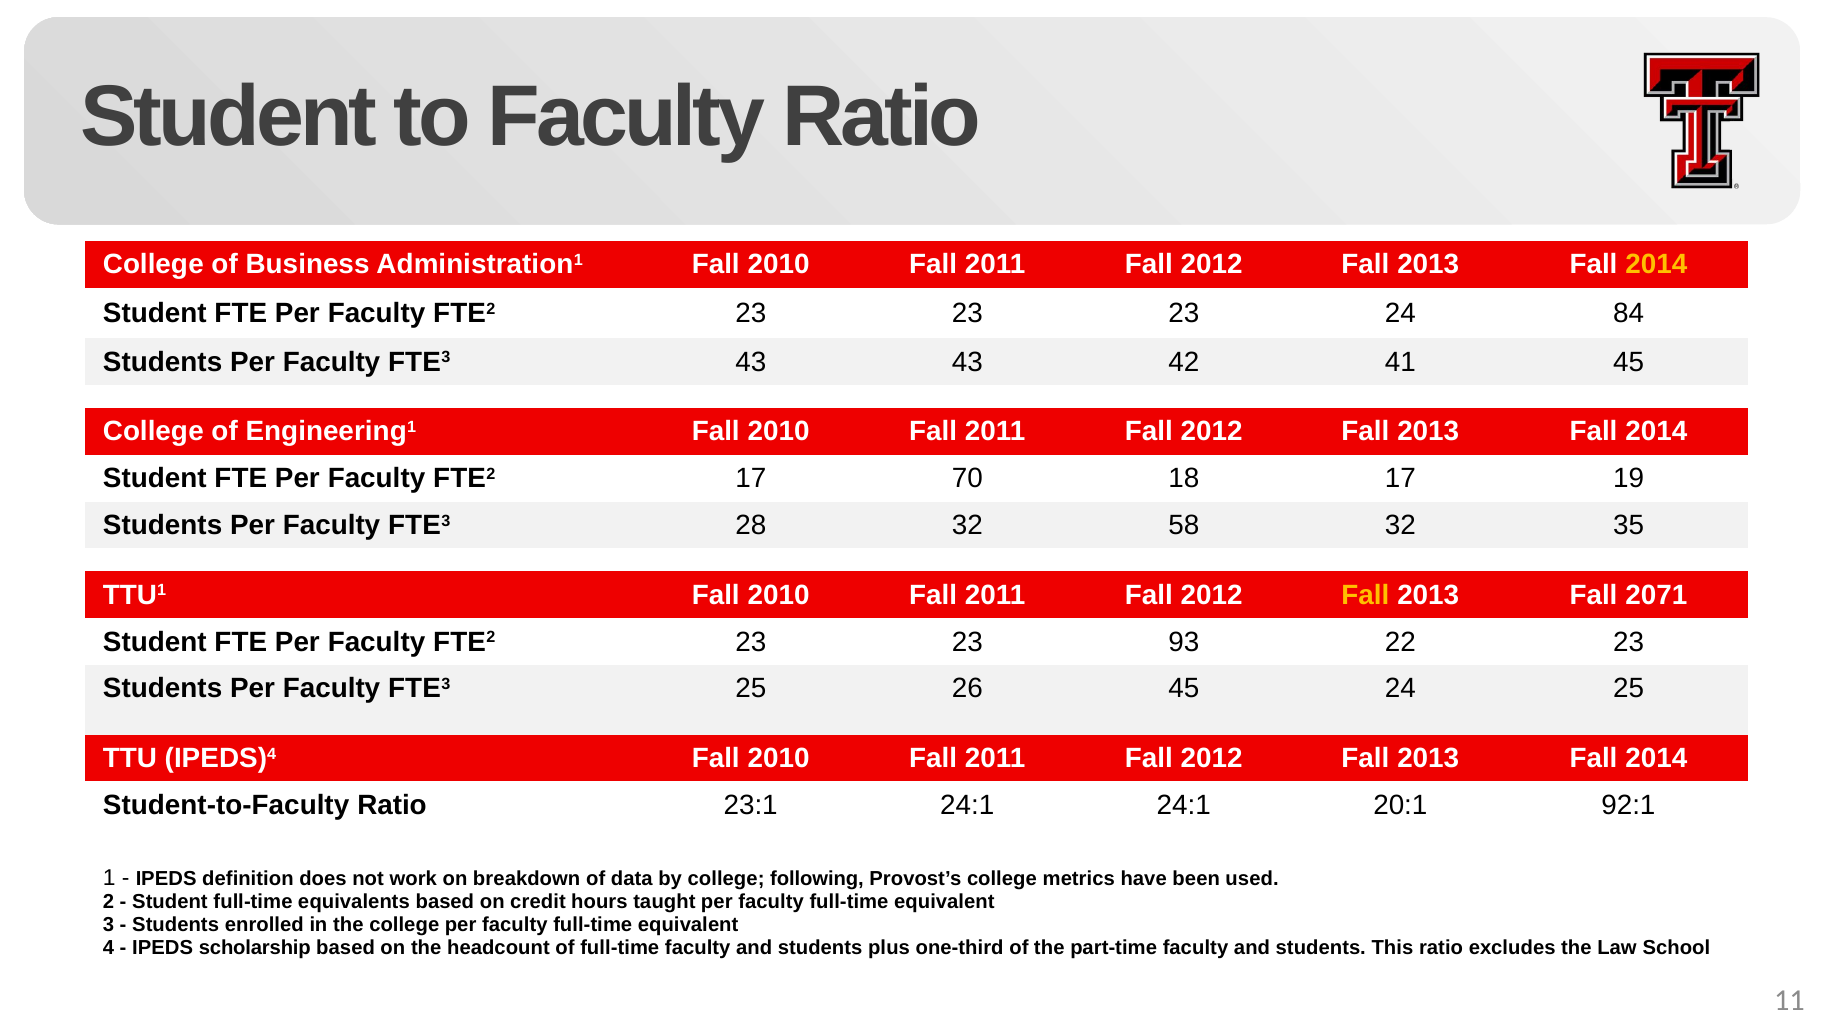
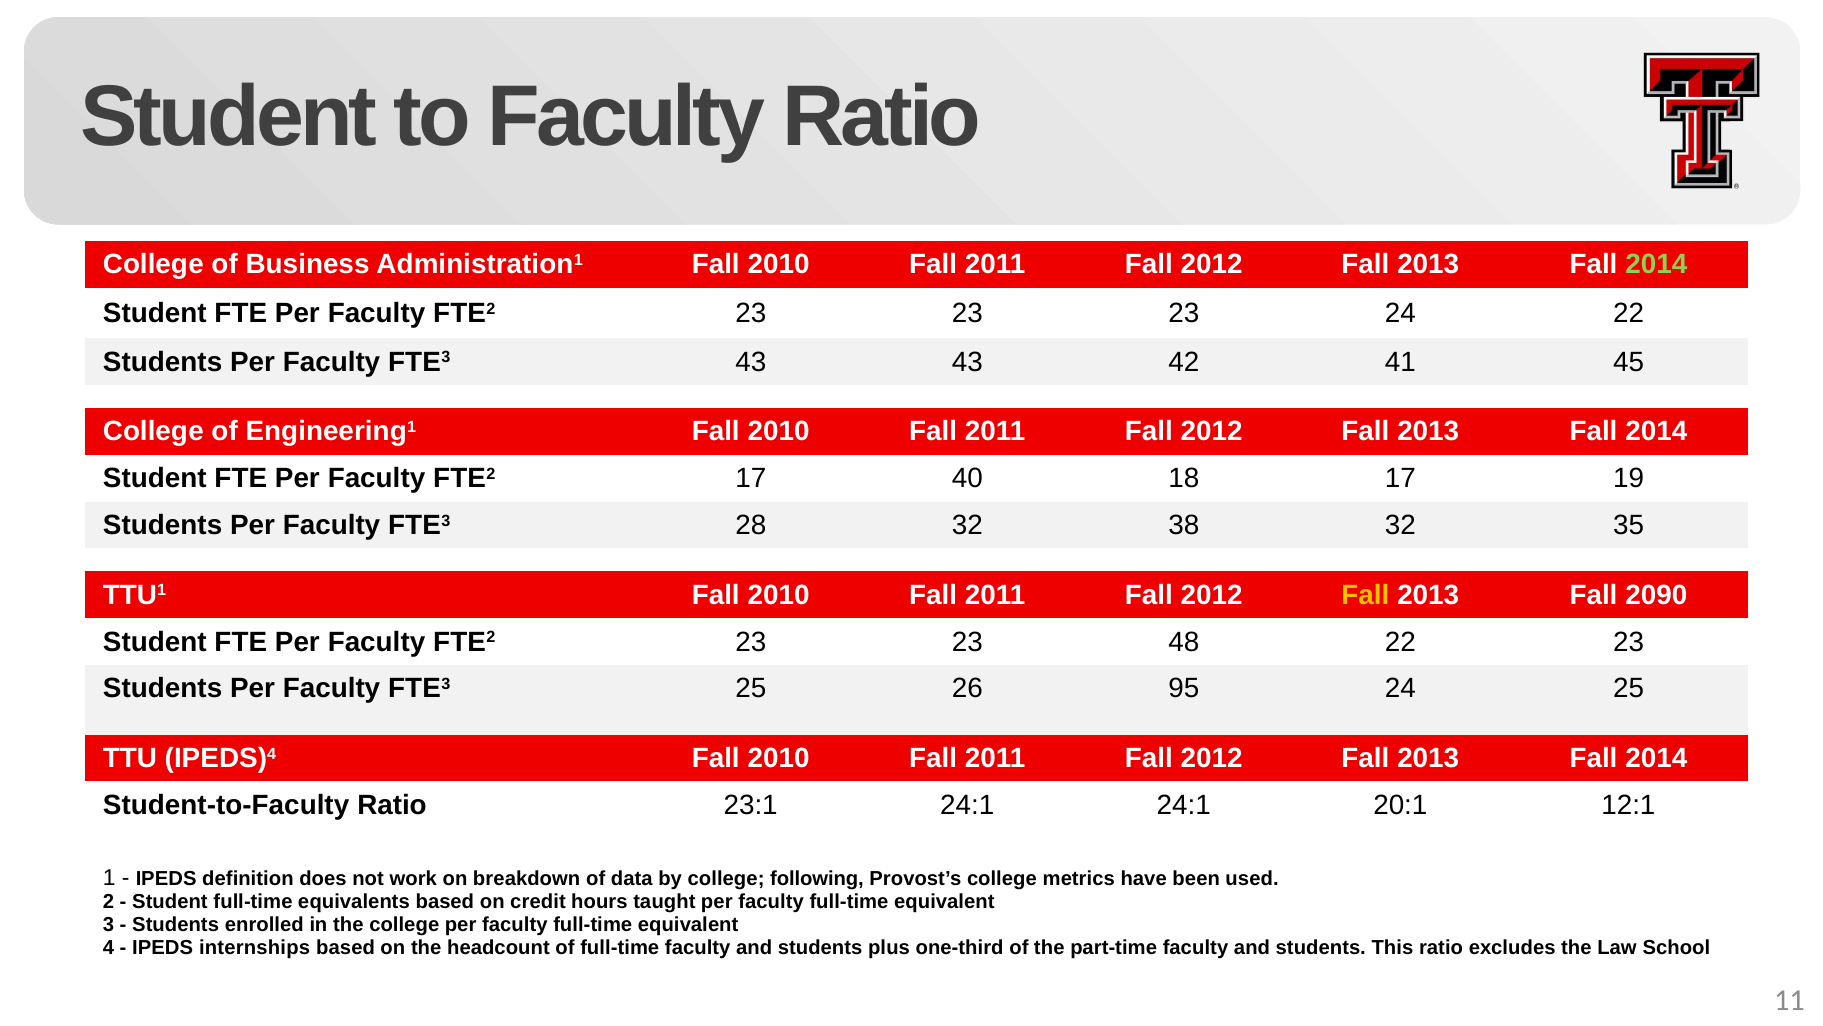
2014 colour: yellow -> light green (1656, 265)
24 84: 84 -> 22 (1629, 313)
70: 70 -> 40 (967, 478)
58: 58 -> 38 (1184, 525)
2071: 2071 -> 2090 (1656, 595)
93: 93 -> 48 (1184, 642)
26 45: 45 -> 95 (1184, 688)
92:1: 92:1 -> 12:1 (1628, 805)
scholarship: scholarship -> internships (255, 947)
